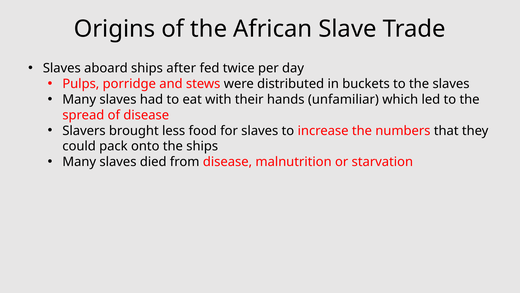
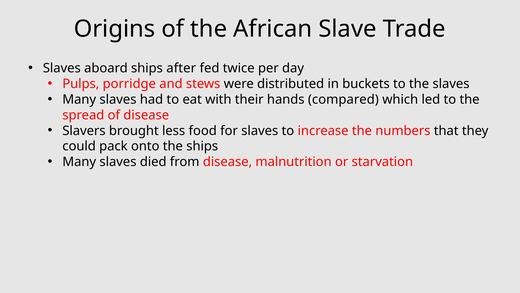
unfamiliar: unfamiliar -> compared (343, 99)
